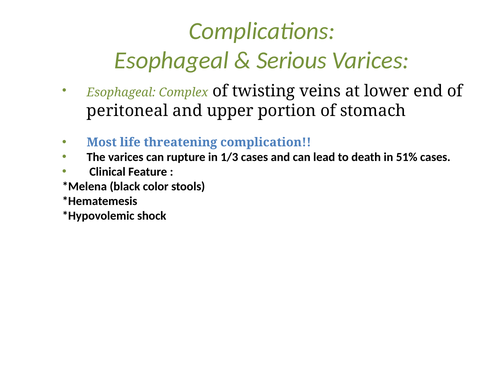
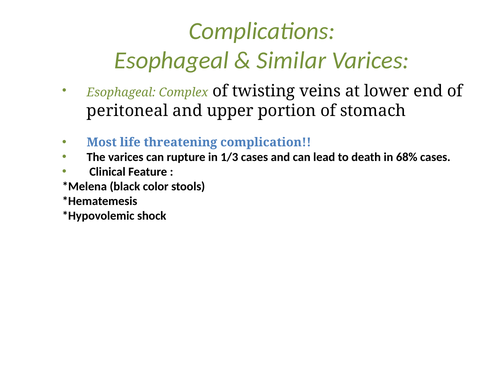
Serious: Serious -> Similar (291, 61)
51%: 51% -> 68% (407, 157)
